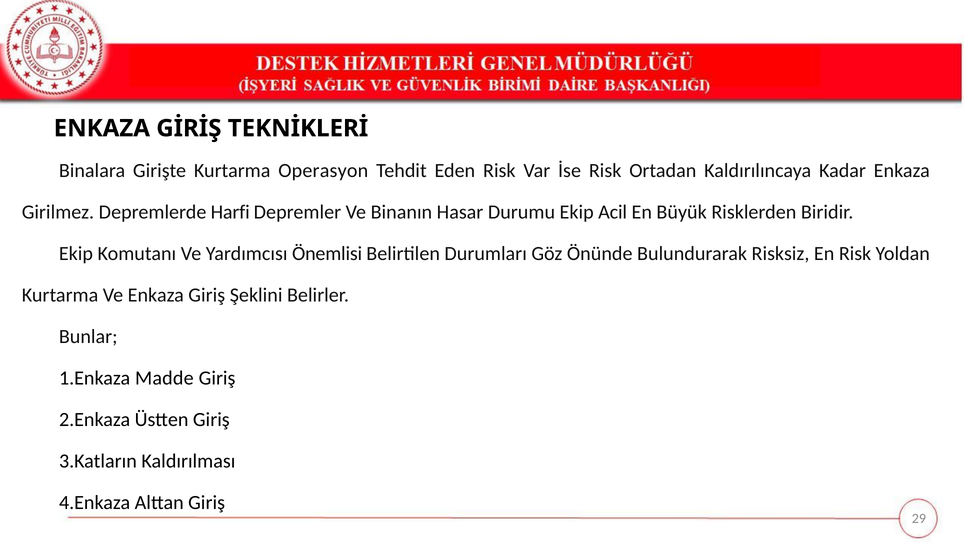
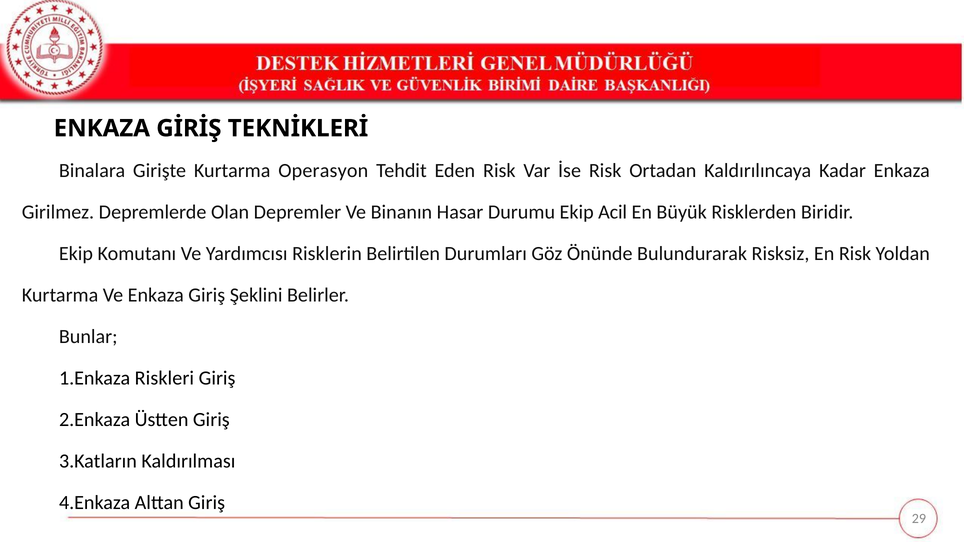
Harfi: Harfi -> Olan (230, 212)
Önemlisi: Önemlisi -> Risklerin (327, 254)
Madde: Madde -> Riskleri (164, 378)
